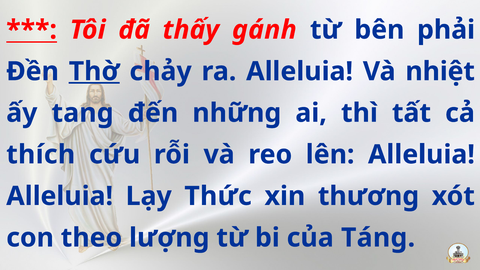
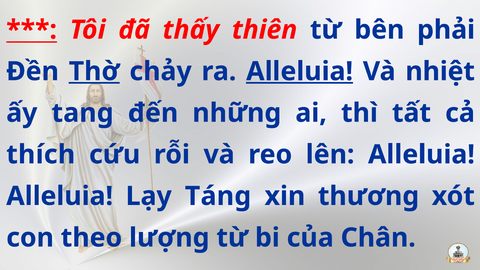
gánh: gánh -> thiên (265, 30)
Alleluia underline: none -> present (300, 71)
Thức: Thức -> Táng (218, 196)
Táng: Táng -> Chân (378, 238)
